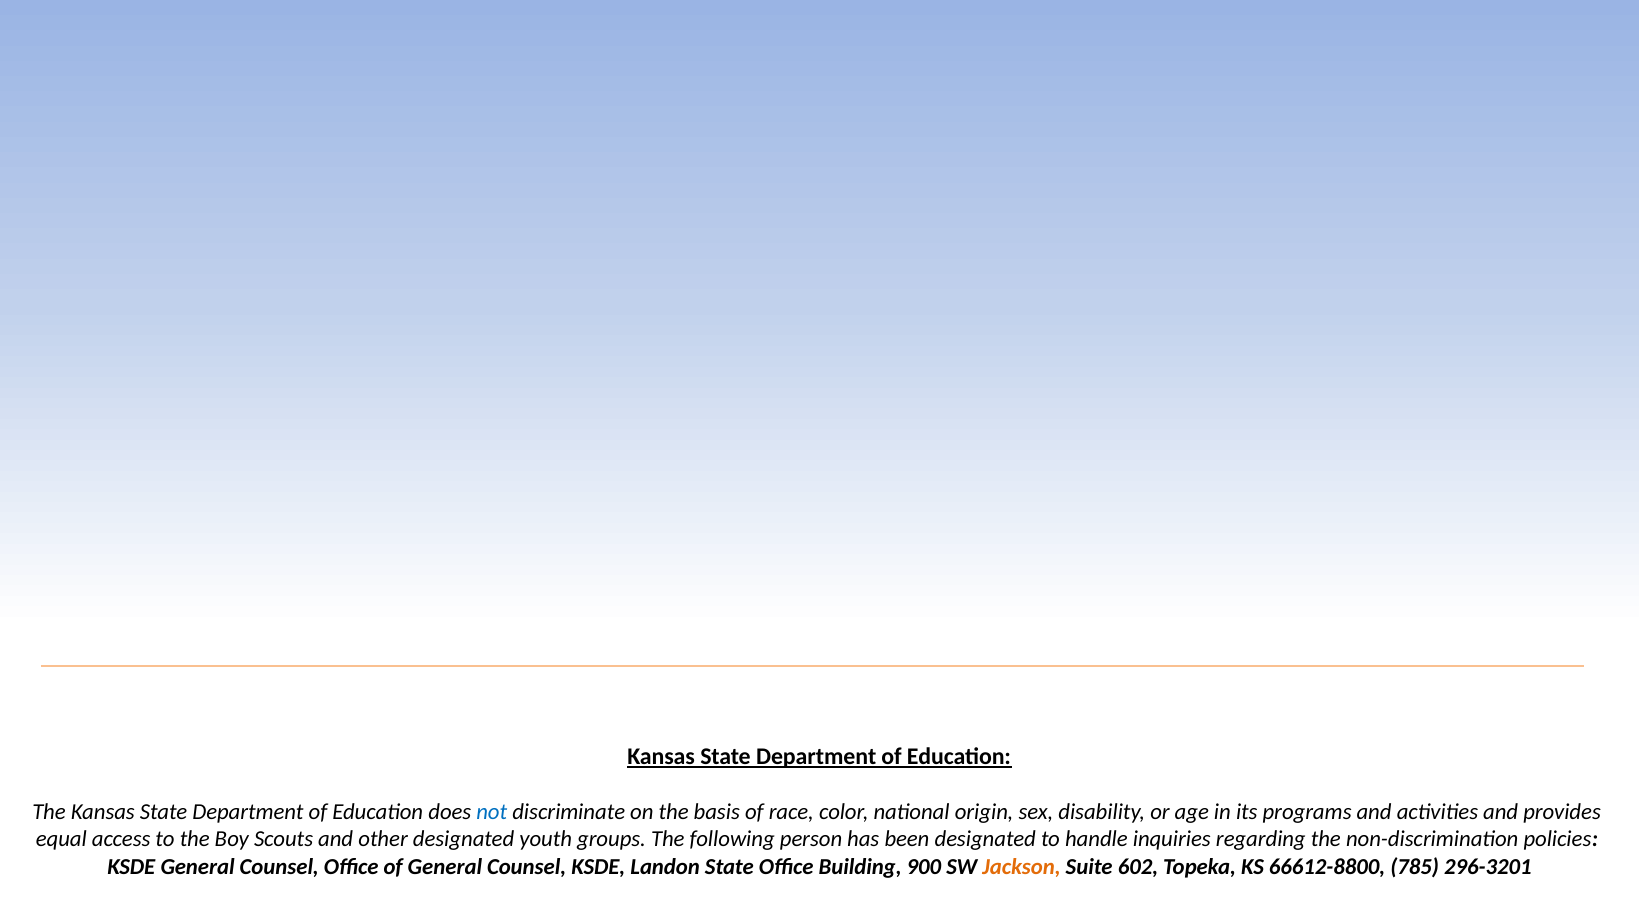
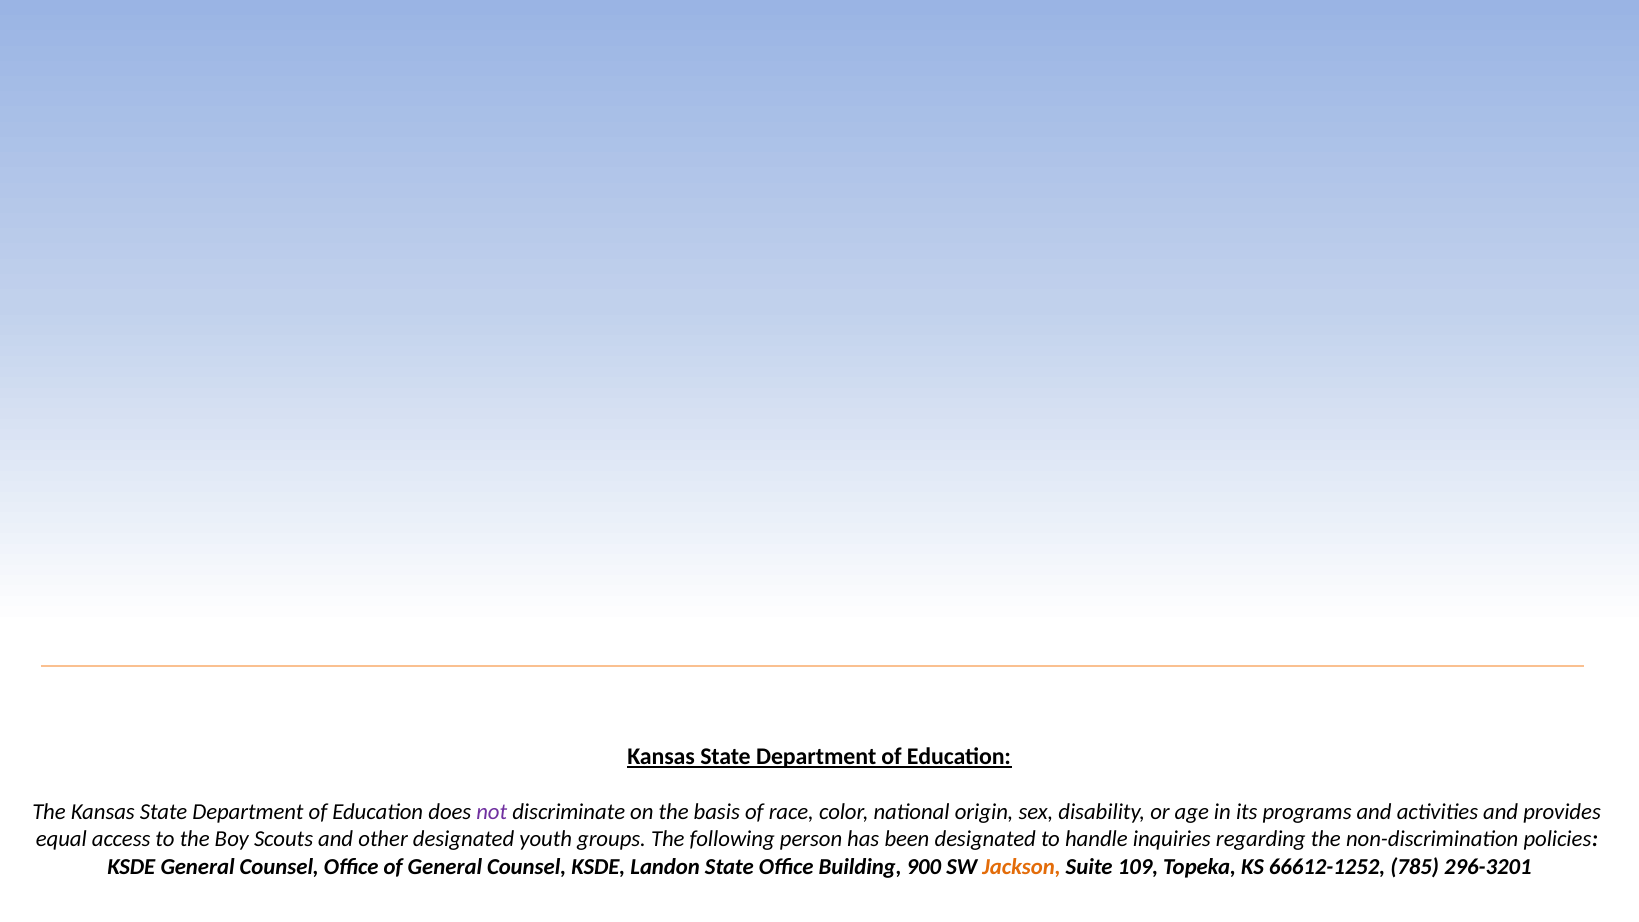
not colour: blue -> purple (492, 812)
602: 602 -> 109 (1138, 867)
66612-8800: 66612-8800 -> 66612-1252 (1327, 867)
